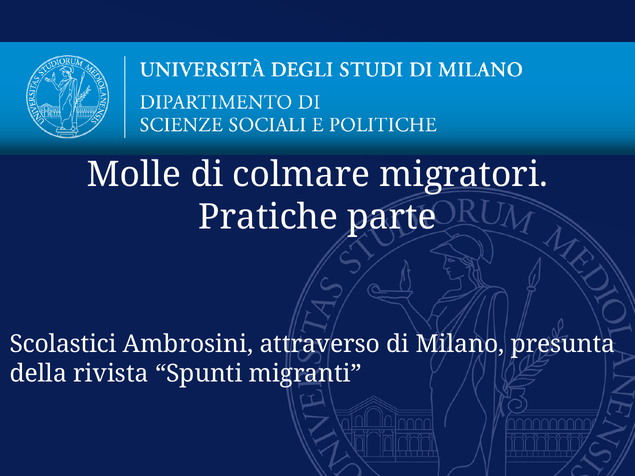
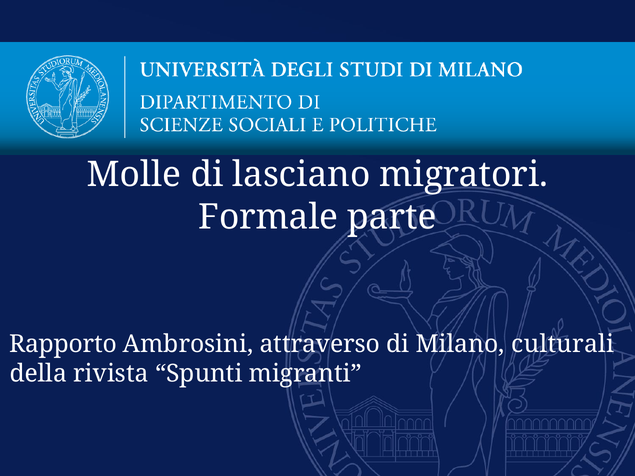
colmare: colmare -> lasciano (301, 175)
Pratiche: Pratiche -> Formale (268, 217)
Scolastici: Scolastici -> Rapporto (63, 344)
presunta: presunta -> culturali (563, 344)
